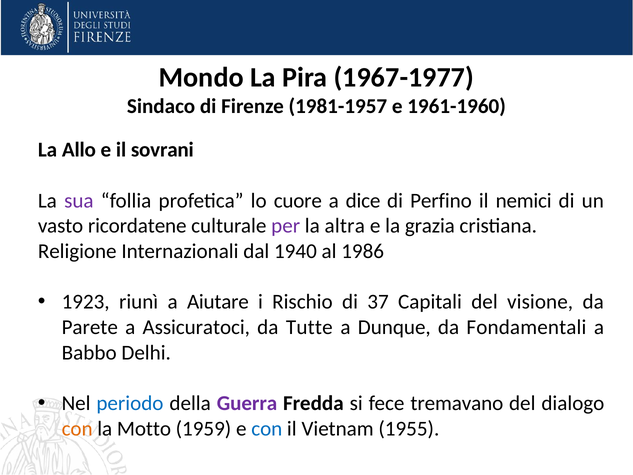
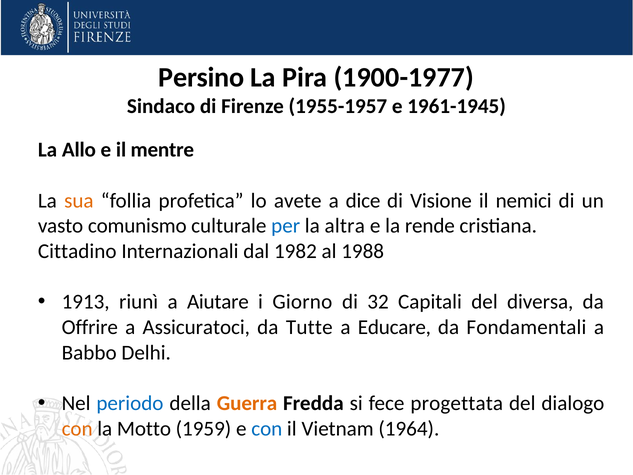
Mondo: Mondo -> Persino (201, 77)
1967-1977: 1967-1977 -> 1900-1977 (404, 77)
1981-1957: 1981-1957 -> 1955-1957 (338, 106)
1961-1960: 1961-1960 -> 1961-1945 (457, 106)
sovrani: sovrani -> mentre (162, 150)
sua colour: purple -> orange (79, 201)
cuore: cuore -> avete (298, 201)
Perfino: Perfino -> Visione (441, 201)
ricordatene: ricordatene -> comunismo (137, 226)
per colour: purple -> blue (286, 226)
grazia: grazia -> rende (430, 226)
Religione: Religione -> Cittadino (77, 251)
1940: 1940 -> 1982 (295, 251)
1986: 1986 -> 1988 (363, 251)
1923: 1923 -> 1913 (86, 302)
Rischio: Rischio -> Giorno (302, 302)
37: 37 -> 32 (378, 302)
visione: visione -> diversa (540, 302)
Parete: Parete -> Offrire (90, 327)
Dunque: Dunque -> Educare (394, 327)
Guerra colour: purple -> orange (247, 403)
tremavano: tremavano -> progettata (457, 403)
1955: 1955 -> 1964 (409, 428)
